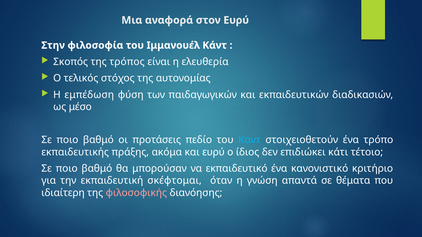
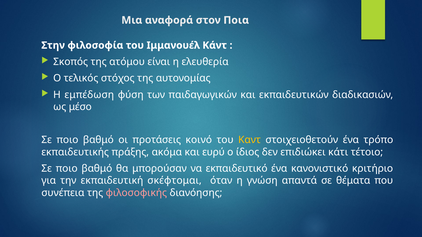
στον Ευρύ: Ευρύ -> Ποια (236, 20)
τρόπος: τρόπος -> ατόμου (127, 62)
πεδίο: πεδίο -> κοινό (199, 140)
Καντ colour: light blue -> yellow (250, 140)
ιδιαίτερη: ιδιαίτερη -> συνέπεια (63, 193)
